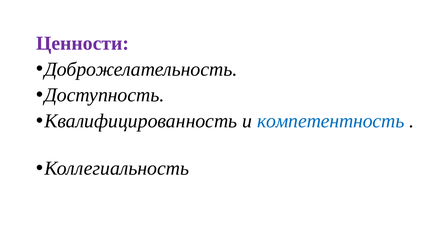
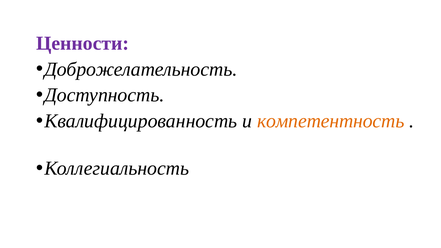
компетентность colour: blue -> orange (331, 121)
